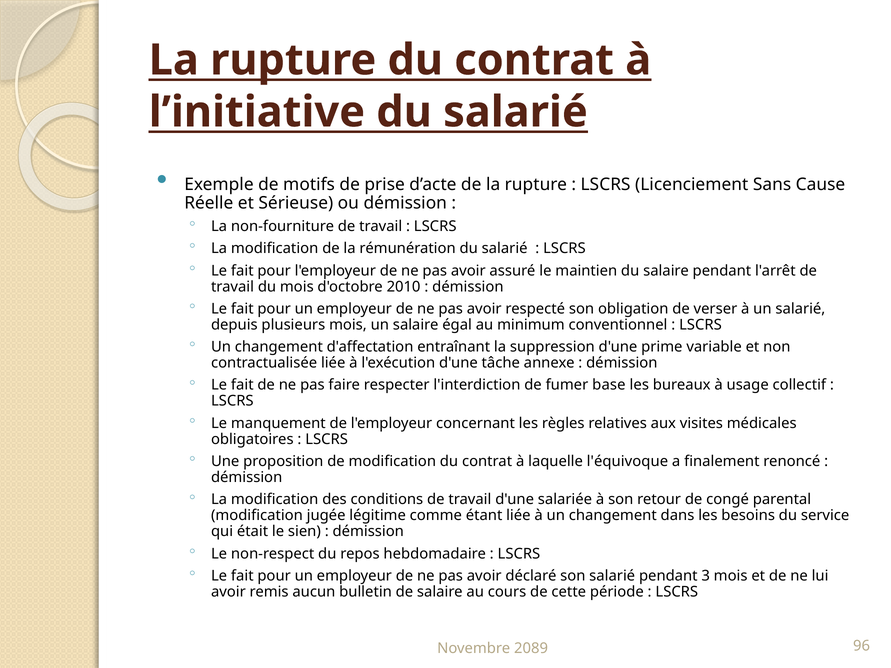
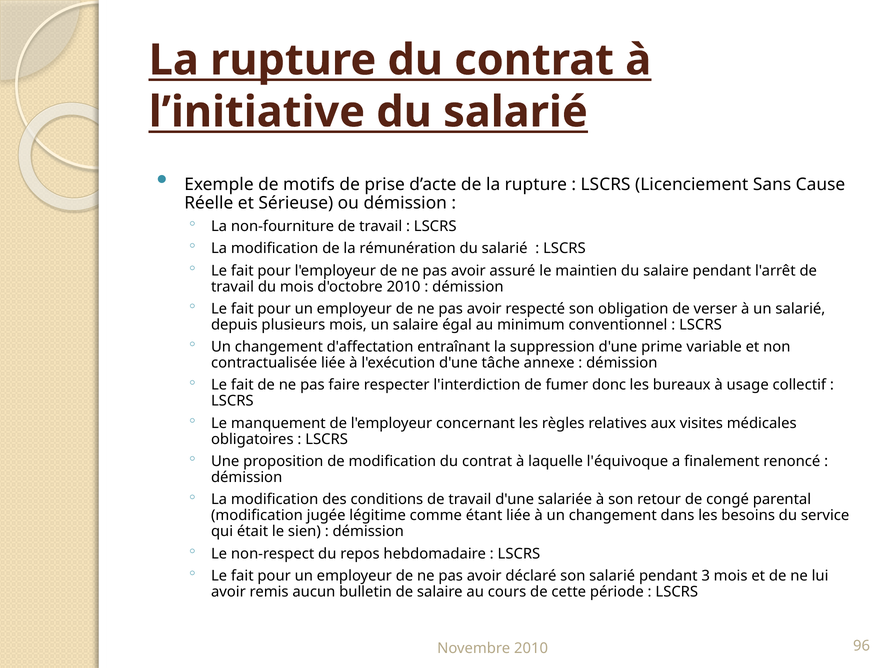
base: base -> donc (609, 385)
Novembre 2089: 2089 -> 2010 (531, 649)
